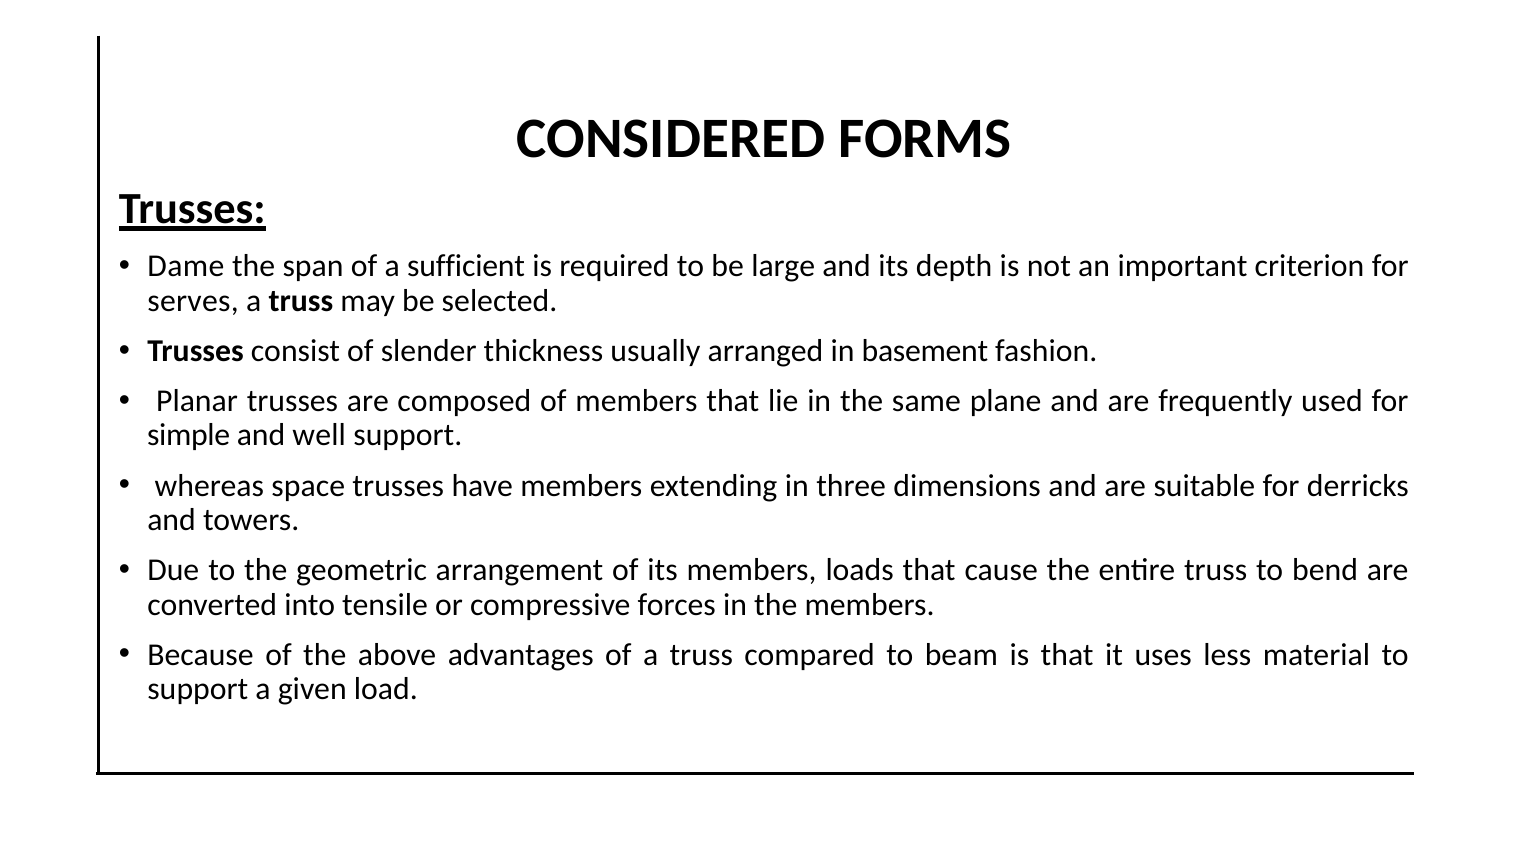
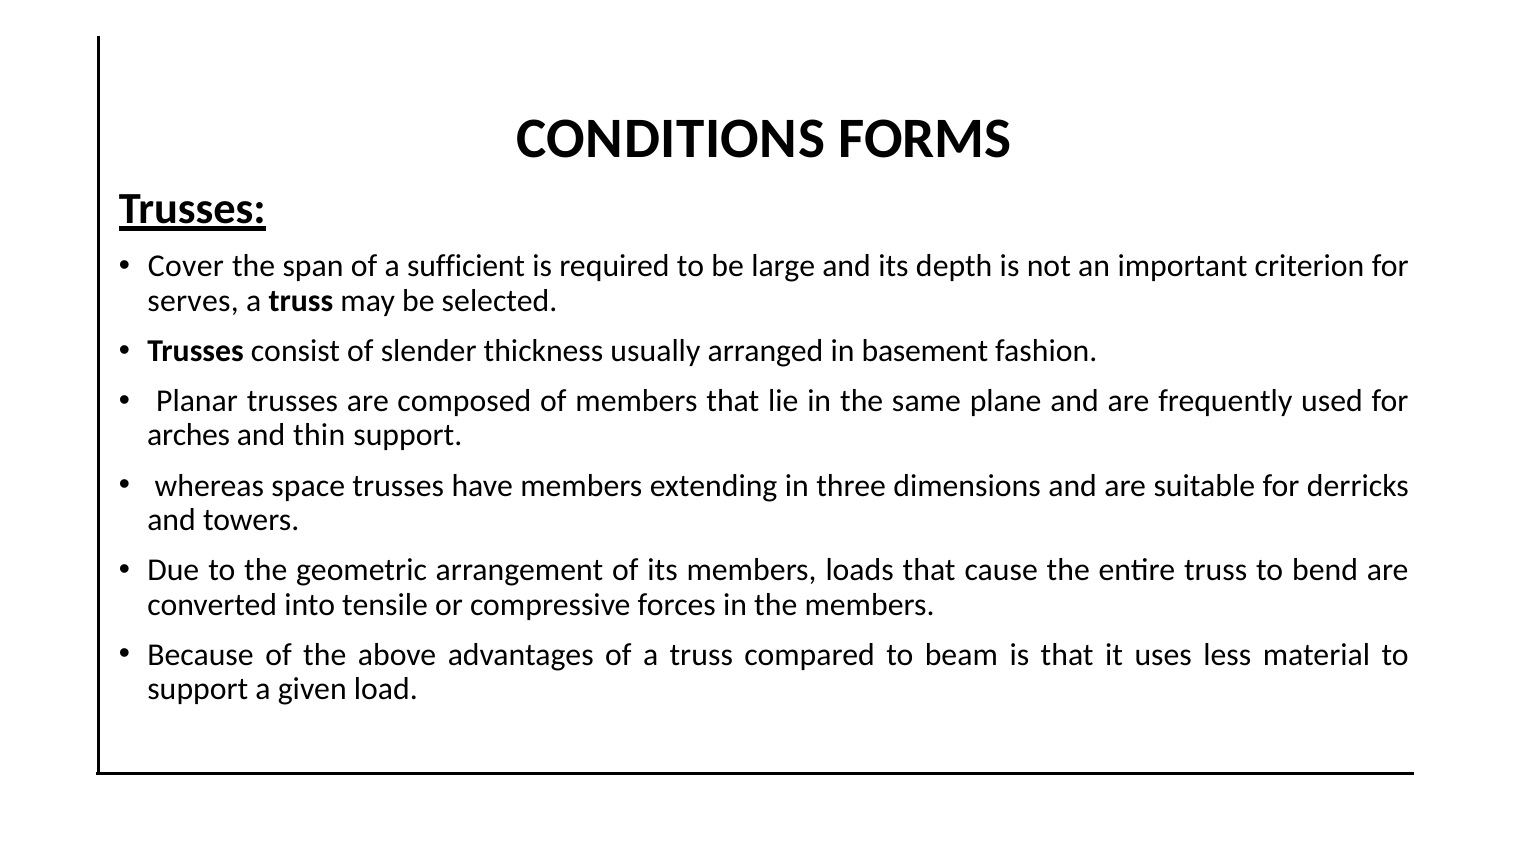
CONSIDERED: CONSIDERED -> CONDITIONS (671, 138)
Dame: Dame -> Cover (186, 266)
simple: simple -> arches (189, 435)
well: well -> thin (319, 435)
